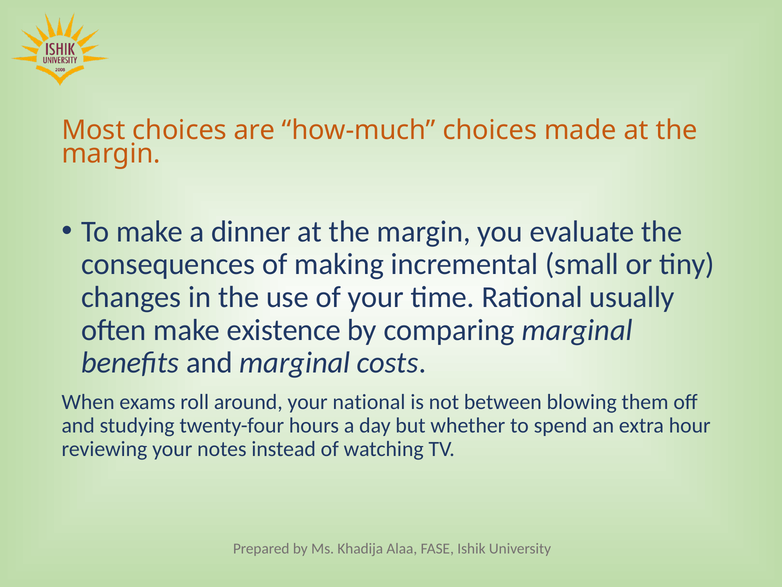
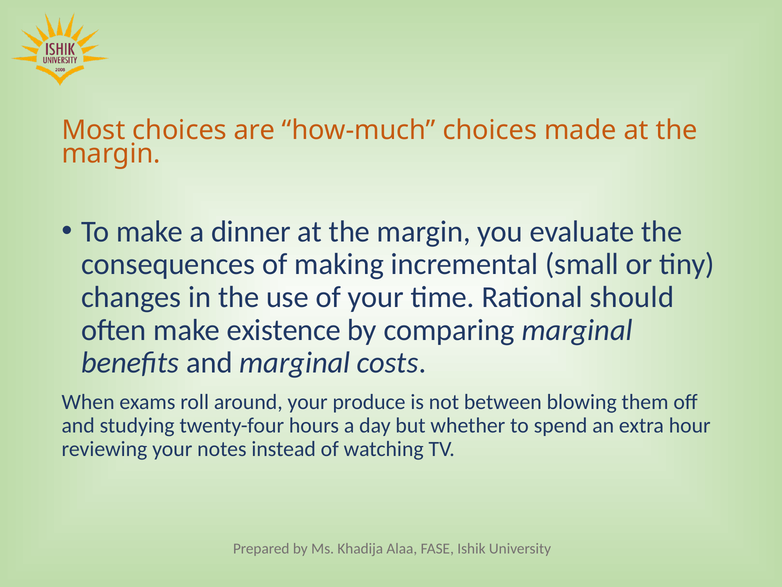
usually: usually -> should (632, 297)
national: national -> produce (369, 402)
